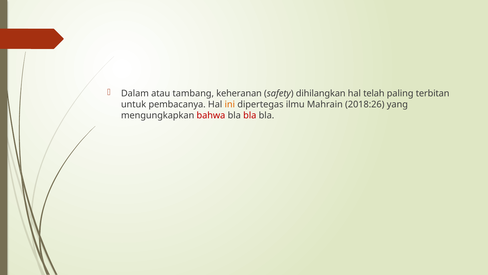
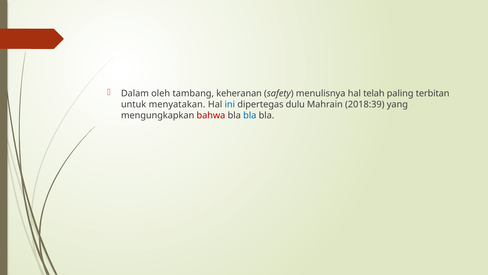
atau: atau -> oleh (161, 93)
dihilangkan: dihilangkan -> menulisnya (321, 93)
pembacanya: pembacanya -> menyatakan (177, 104)
ini colour: orange -> blue (230, 104)
ilmu: ilmu -> dulu (295, 104)
2018:26: 2018:26 -> 2018:39 (365, 104)
bla colour: red -> blue (250, 115)
